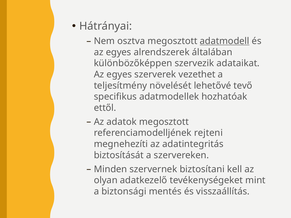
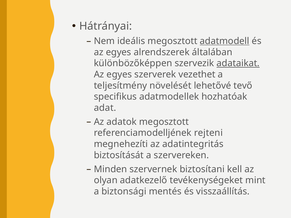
osztva: osztva -> ideális (131, 41)
adataikat underline: none -> present (238, 63)
ettől: ettől -> adat (105, 108)
